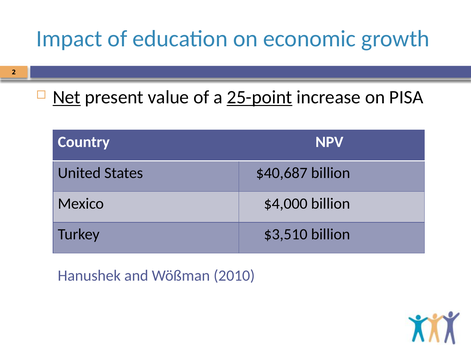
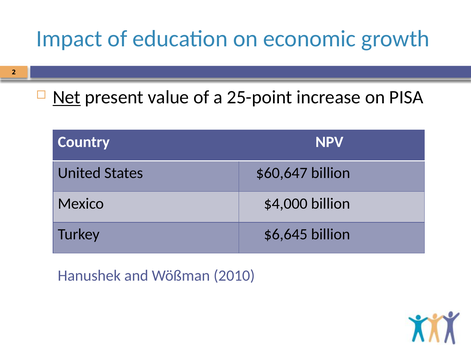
25-point underline: present -> none (260, 97)
$40,687: $40,687 -> $60,647 (282, 173)
$3,510: $3,510 -> $6,645 (286, 235)
